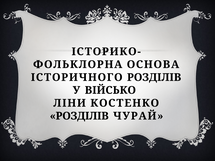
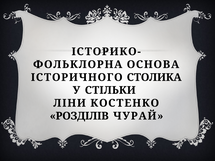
ІСТОРИЧНОГО РОЗДІЛІВ: РОЗДІЛІВ -> СТОЛИКА (154, 77)
ВІЙСЬКО: ВІЙСЬКО -> СТІЛЬКИ (110, 90)
